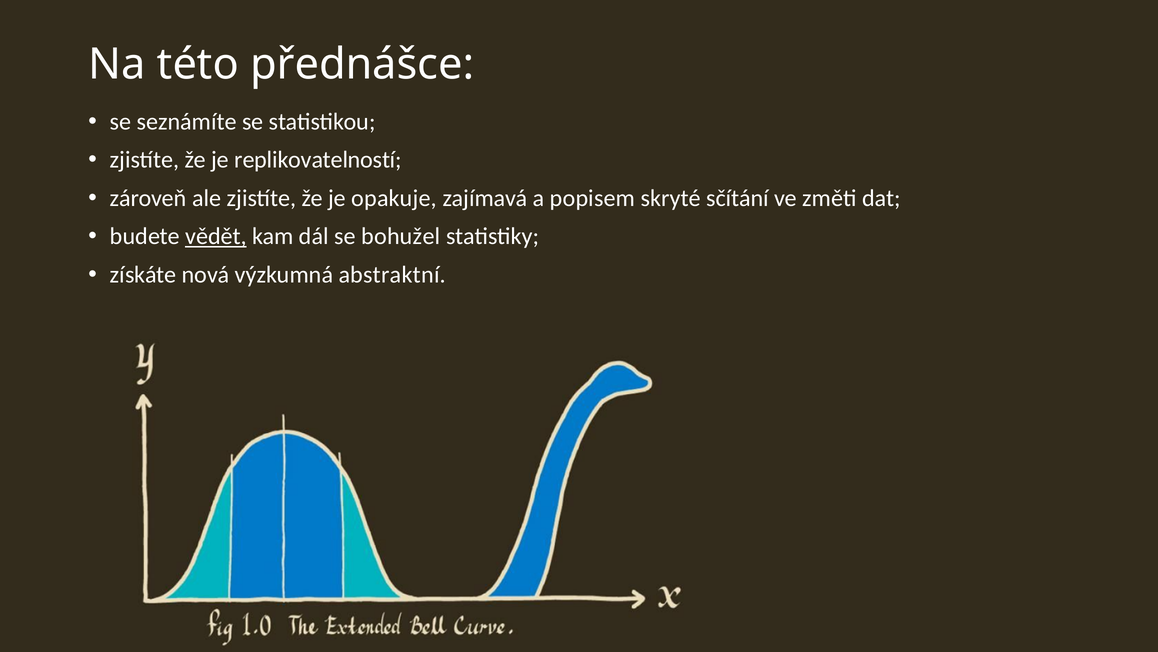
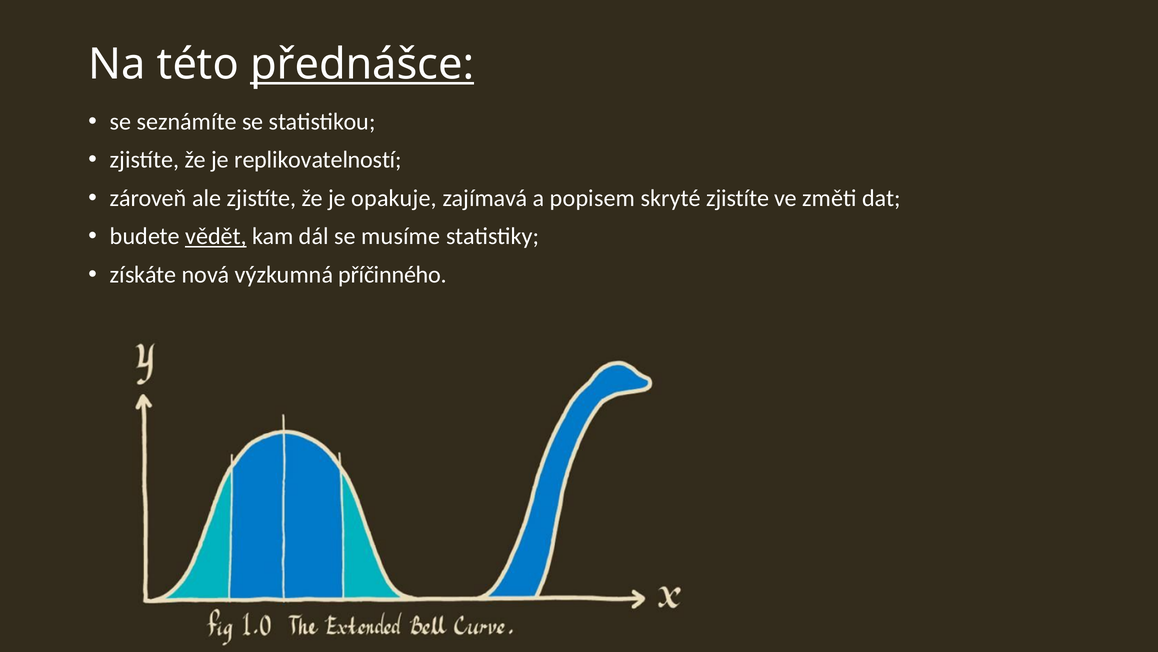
přednášce underline: none -> present (362, 64)
skryté sčítání: sčítání -> zjistíte (738, 198)
bohužel: bohužel -> musíme (401, 236)
abstraktní: abstraktní -> příčinného (393, 274)
